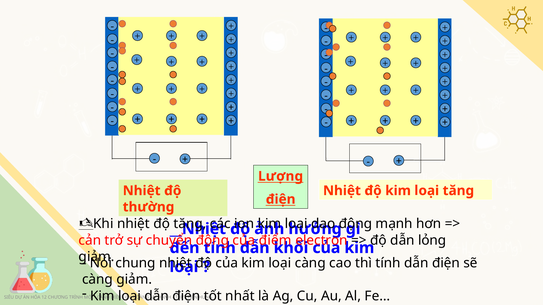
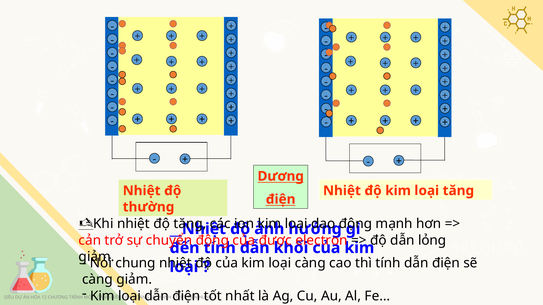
Lượng: Lượng -> Dương (281, 176)
điểm: điểm -> được (275, 241)
